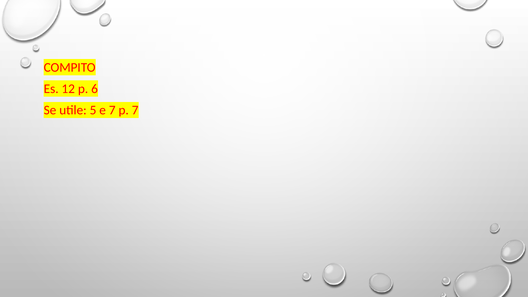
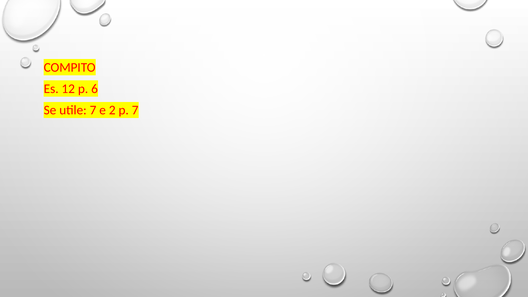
utile 5: 5 -> 7 (93, 110)
e 7: 7 -> 2 (112, 110)
